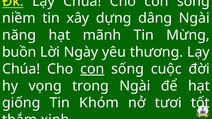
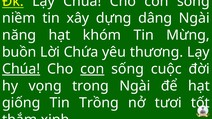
mãnh: mãnh -> khóm (102, 35)
Ngày: Ngày -> Chứa (81, 52)
Chúa underline: none -> present (21, 69)
Khóm: Khóm -> Trồng (99, 103)
